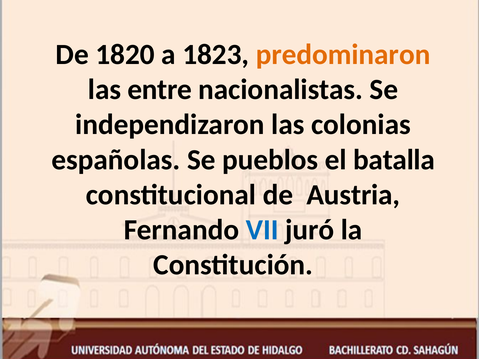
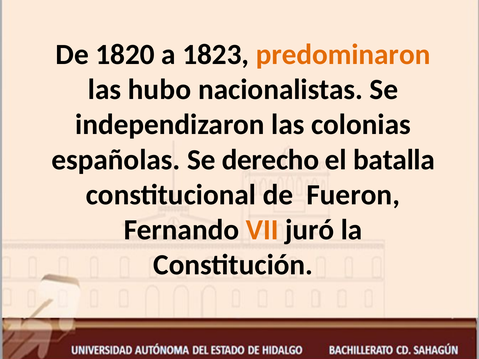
entre: entre -> hubo (159, 90)
pueblos: pueblos -> derecho (270, 160)
Austria: Austria -> Fueron (353, 195)
VII colour: blue -> orange (262, 230)
